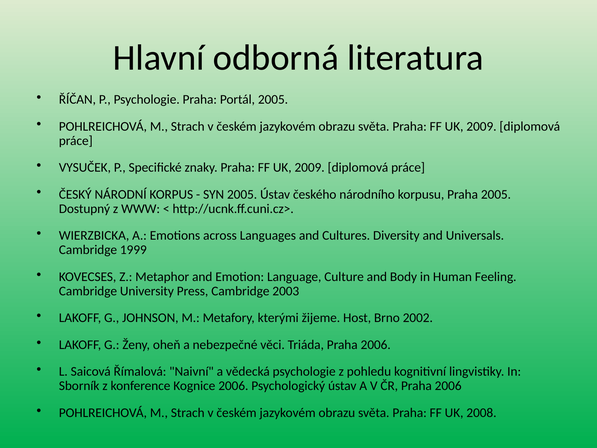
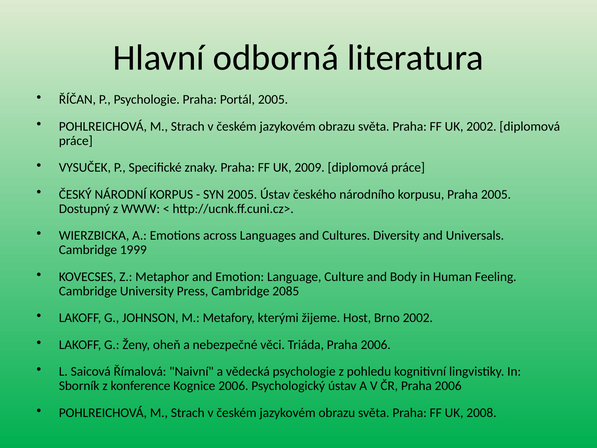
2009: 2009 -> 2002 (481, 126)
2003: 2003 -> 2085 (286, 291)
